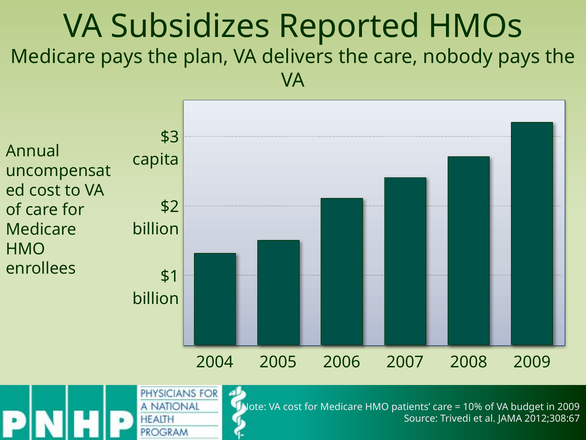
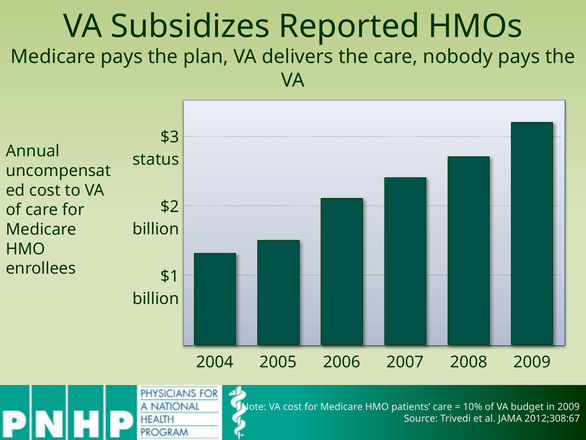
capita: capita -> status (156, 159)
